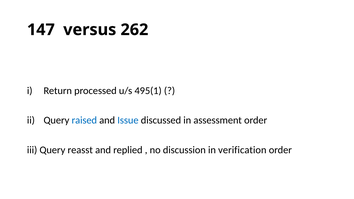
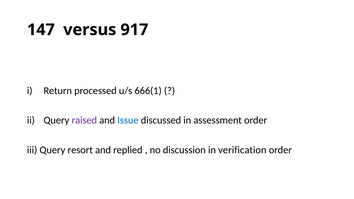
262: 262 -> 917 (134, 30)
495(1: 495(1 -> 666(1 (148, 91)
raised colour: blue -> purple (84, 120)
reasst: reasst -> resort (80, 150)
